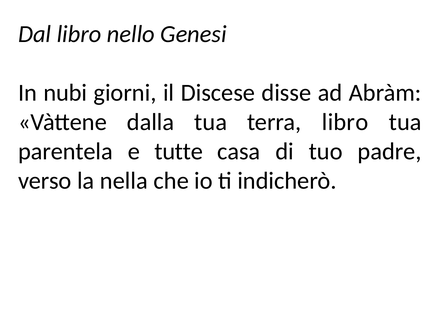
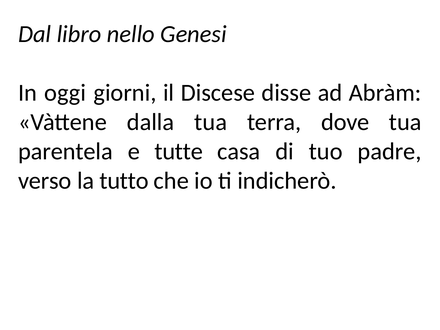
nubi: nubi -> oggi (65, 93)
terra libro: libro -> dove (345, 122)
nella: nella -> tutto (124, 181)
